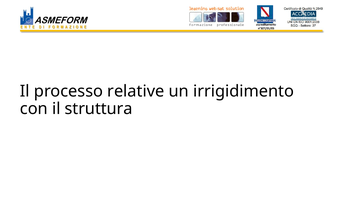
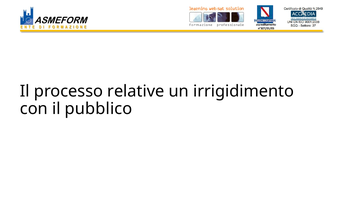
struttura: struttura -> pubblico (99, 109)
